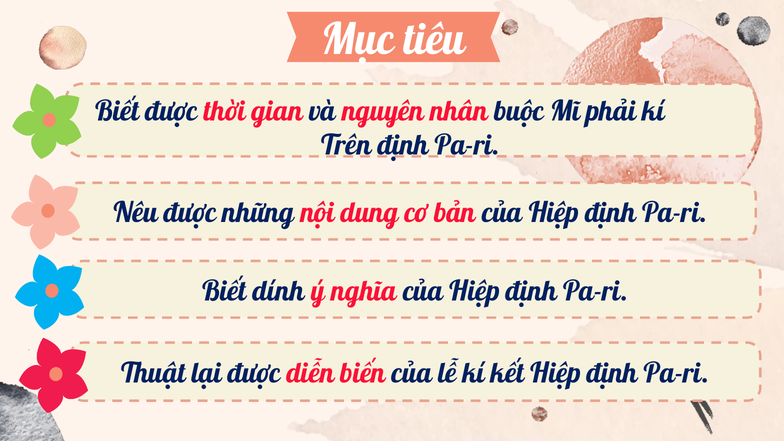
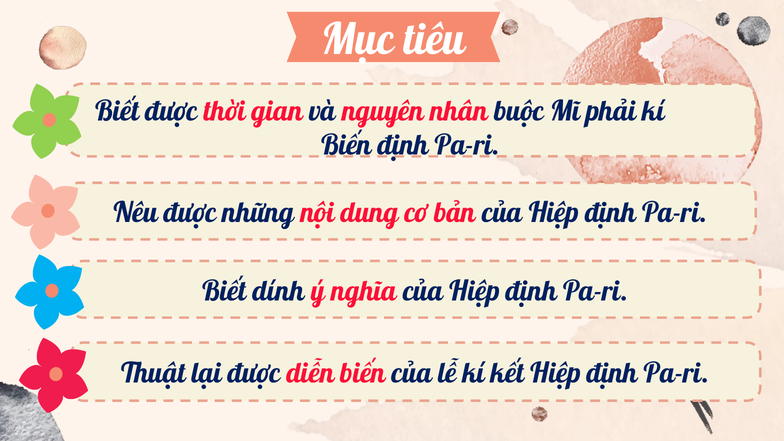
Trên: Trên -> Biến (346, 145)
